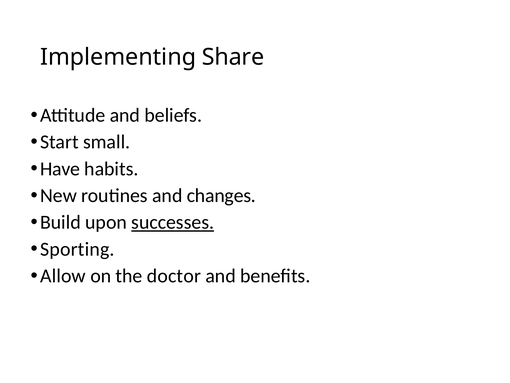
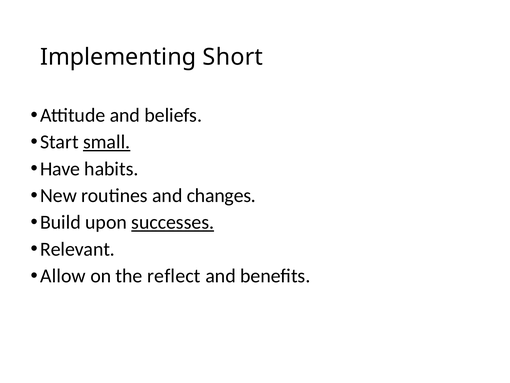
Share: Share -> Short (233, 57)
small underline: none -> present (107, 142)
Sporting: Sporting -> Relevant (78, 249)
doctor: doctor -> reflect (174, 276)
